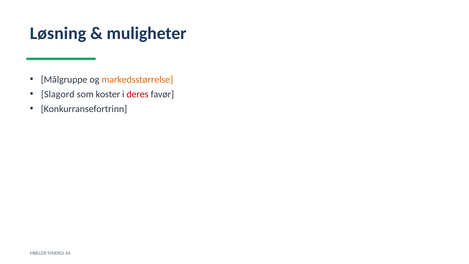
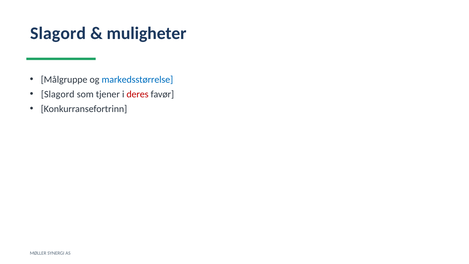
Løsning: Løsning -> Slagord (58, 33)
markedsstørrelse colour: orange -> blue (137, 79)
koster: koster -> tjener (108, 94)
